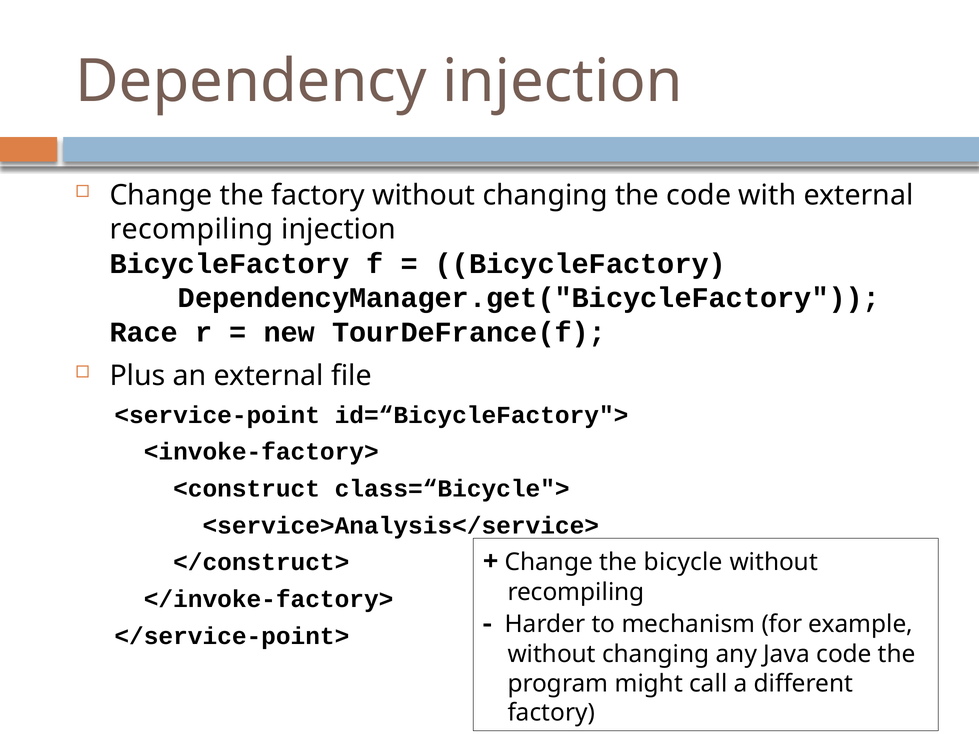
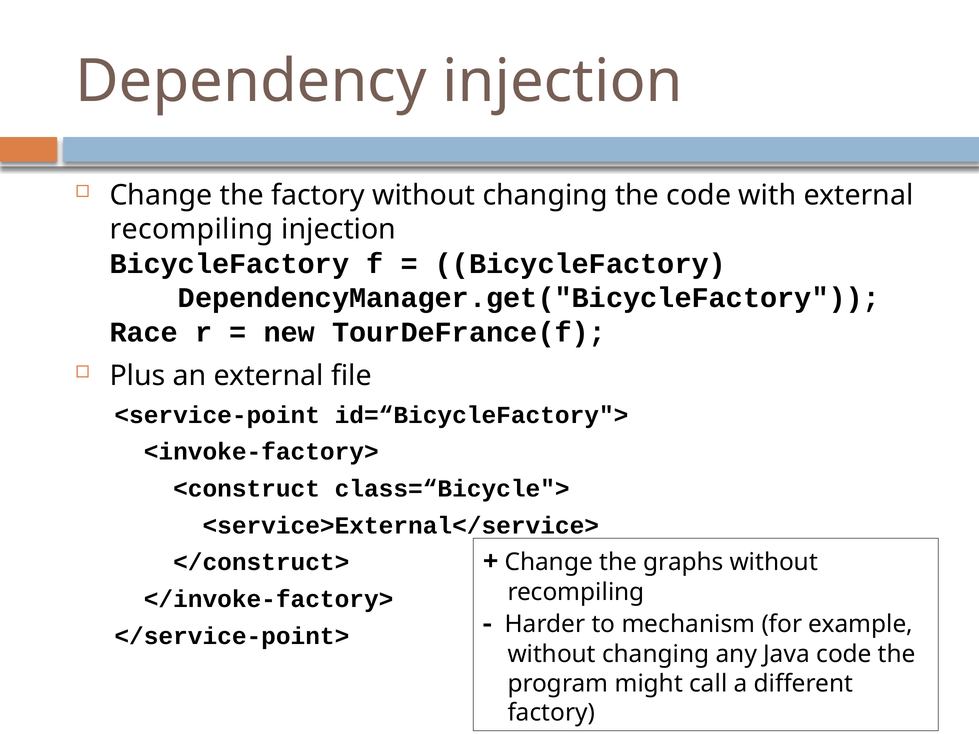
<service>Analysis</service>: <service>Analysis</service> -> <service>External</service> (401, 526)
bicycle: bicycle -> graphs (683, 562)
